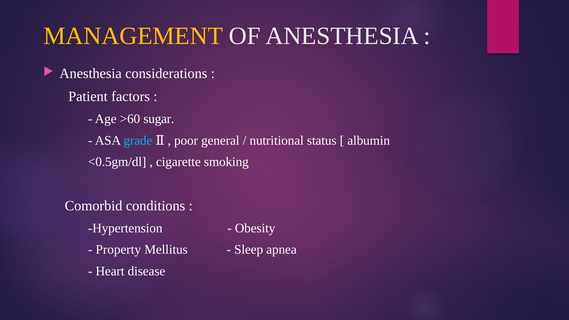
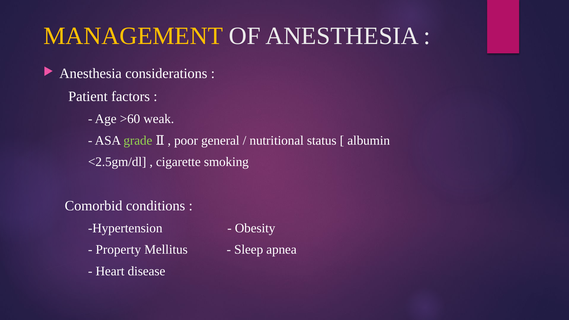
sugar: sugar -> weak (159, 119)
grade colour: light blue -> light green (138, 140)
<0.5gm/dl: <0.5gm/dl -> <2.5gm/dl (117, 162)
